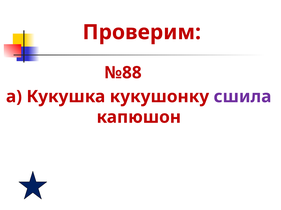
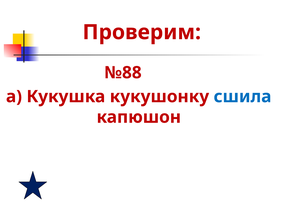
сшила colour: purple -> blue (243, 97)
